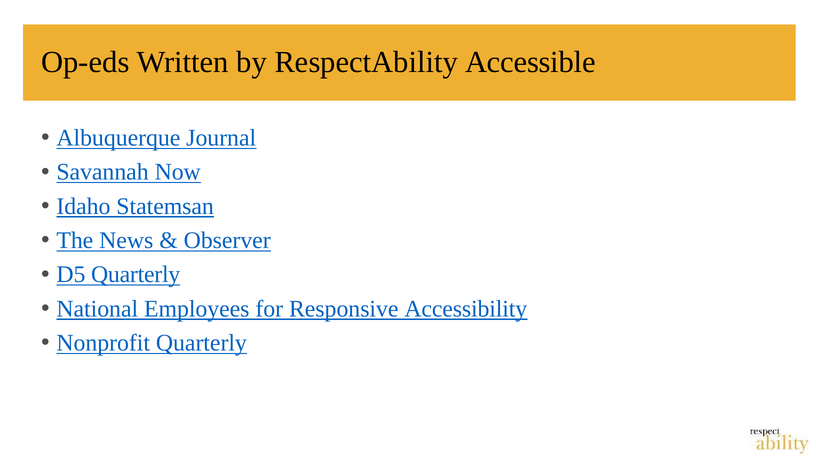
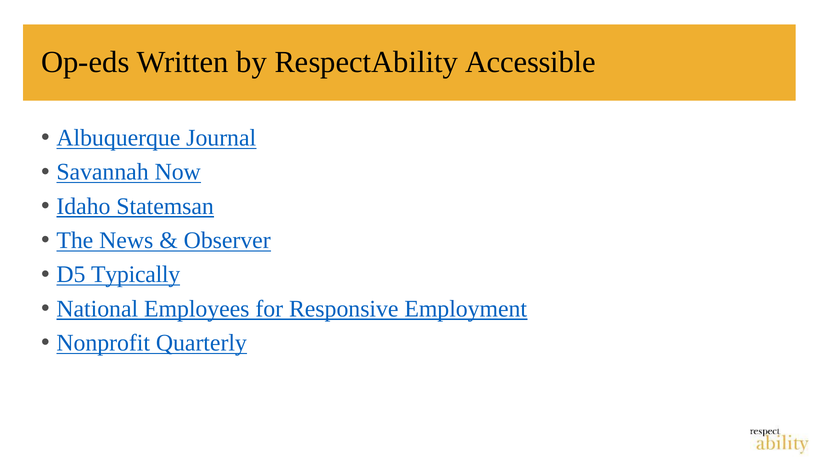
D5 Quarterly: Quarterly -> Typically (136, 275)
Accessibility: Accessibility -> Employment (466, 309)
